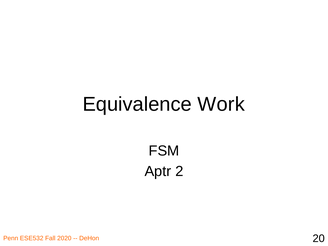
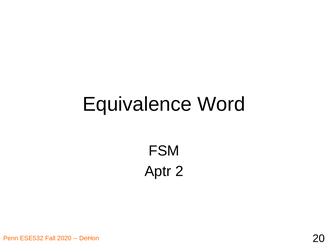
Work: Work -> Word (221, 104)
